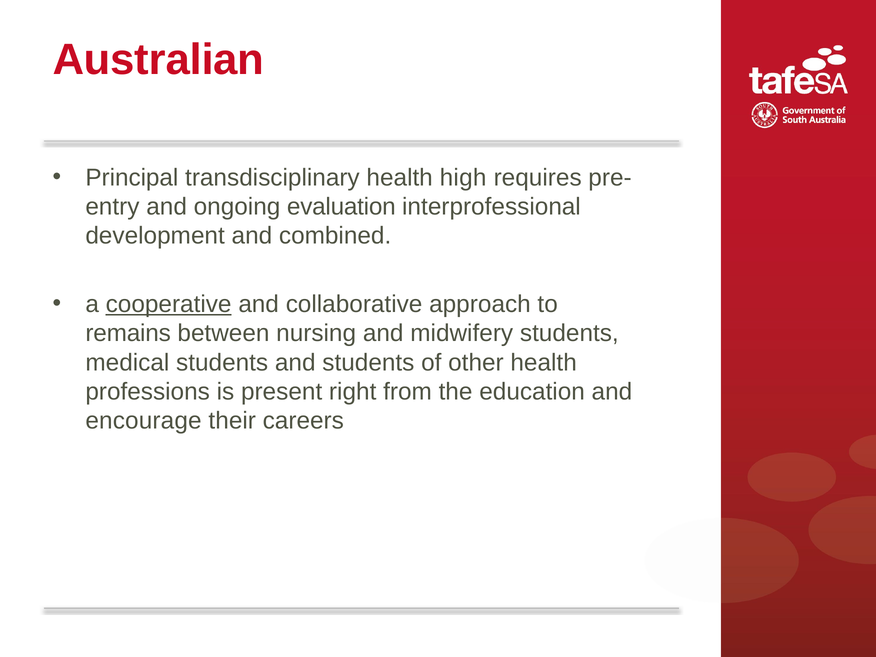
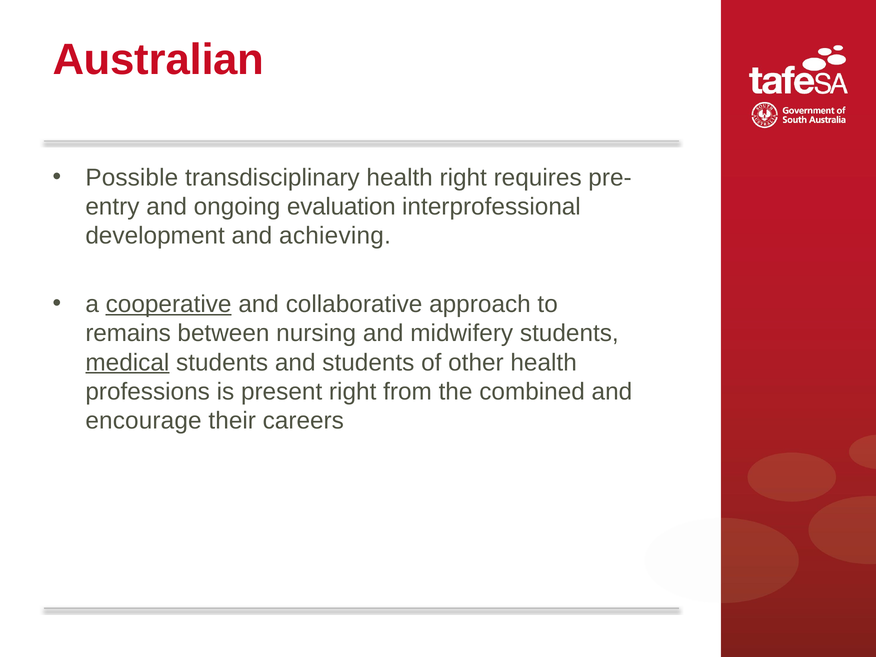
Principal: Principal -> Possible (132, 178)
health high: high -> right (463, 178)
combined: combined -> achieving (335, 236)
medical underline: none -> present (127, 363)
education: education -> combined (532, 392)
